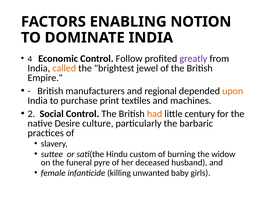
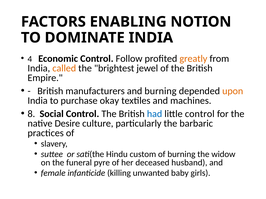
greatly colour: purple -> orange (193, 59)
and regional: regional -> burning (160, 91)
print: print -> okay (109, 101)
2: 2 -> 8 (31, 114)
had colour: orange -> blue (155, 114)
little century: century -> control (200, 114)
